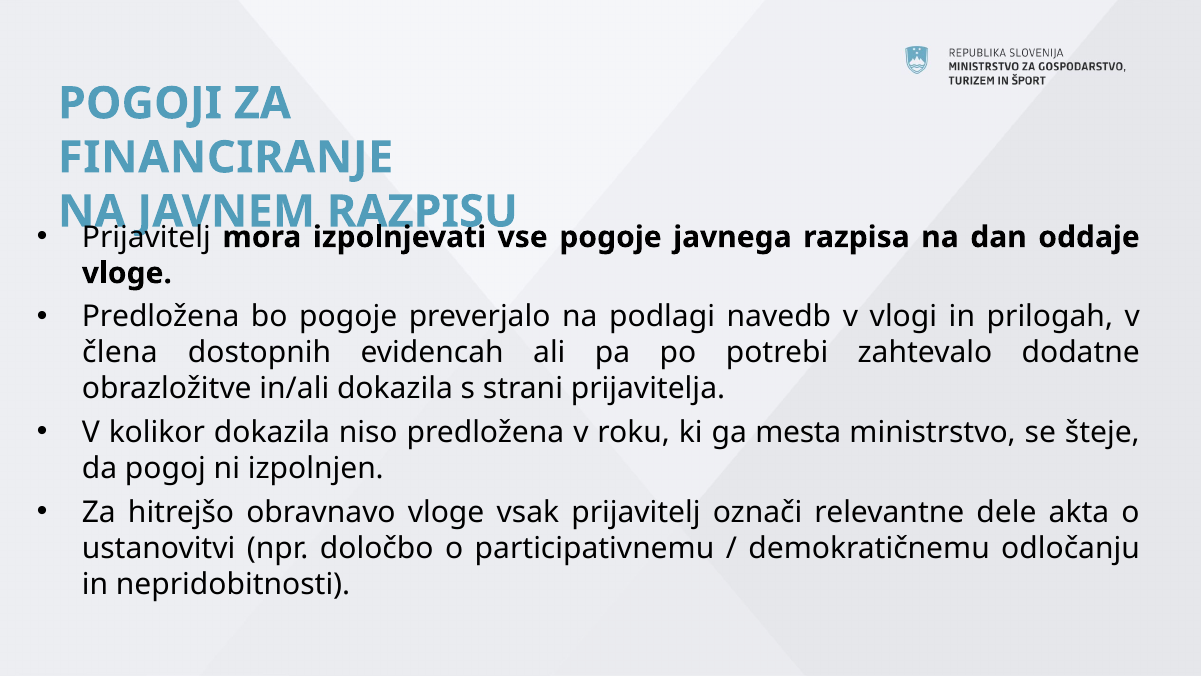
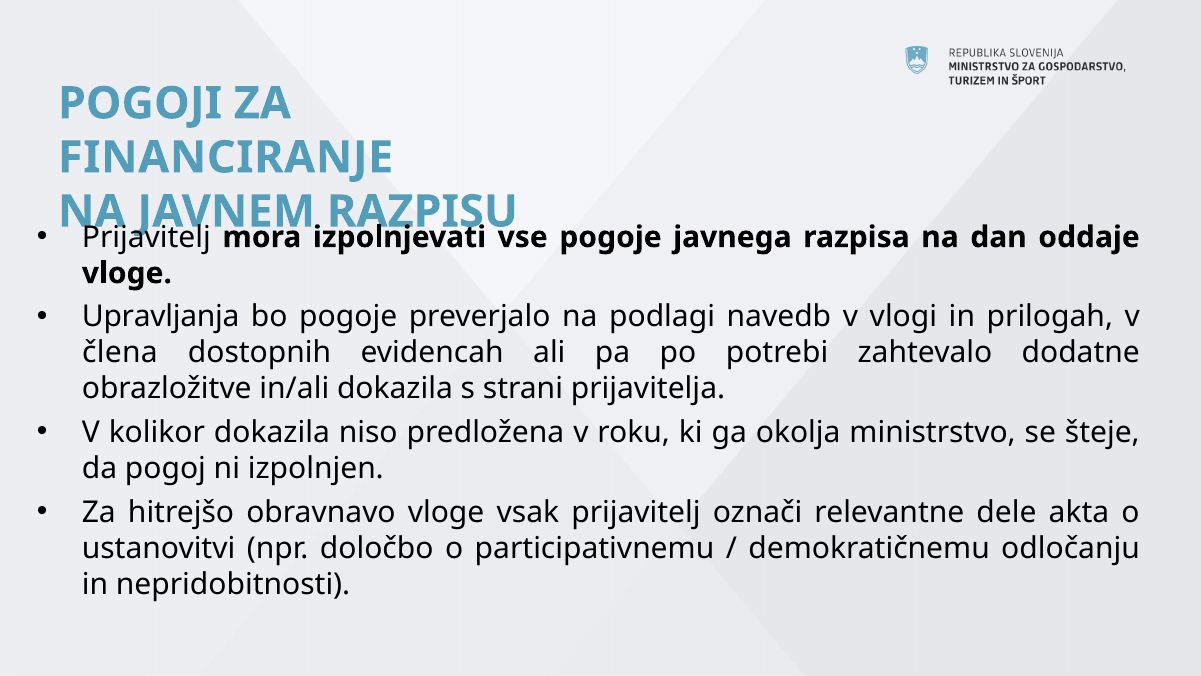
Predložena: Predložena -> Upravljanja (161, 317)
mesta: mesta -> okolja (798, 432)
